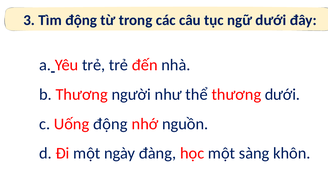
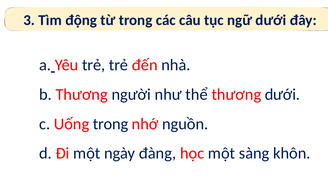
Uống động: động -> trong (111, 124)
